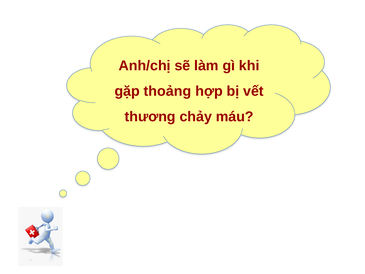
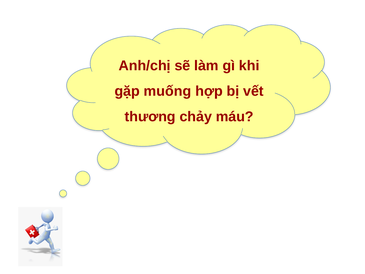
thoảng: thoảng -> muống (167, 91)
